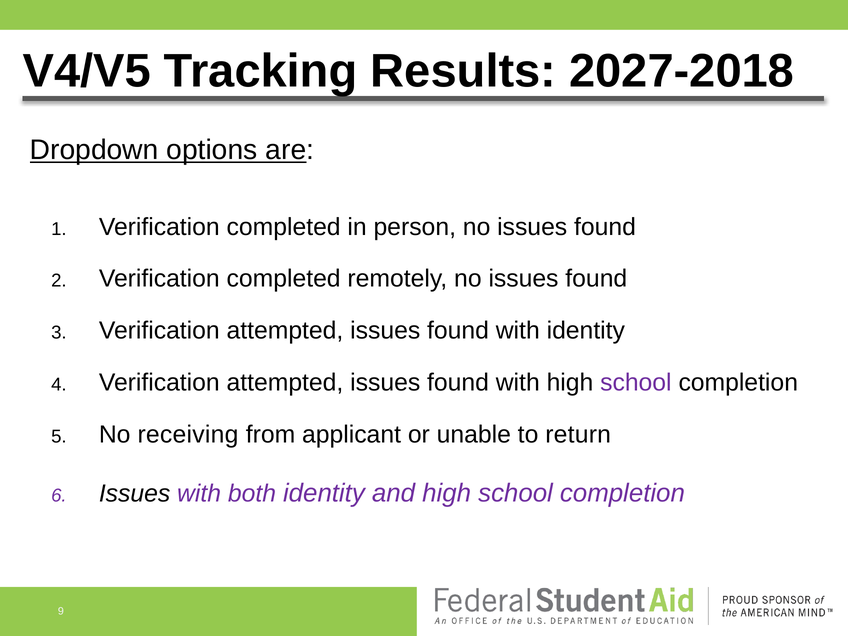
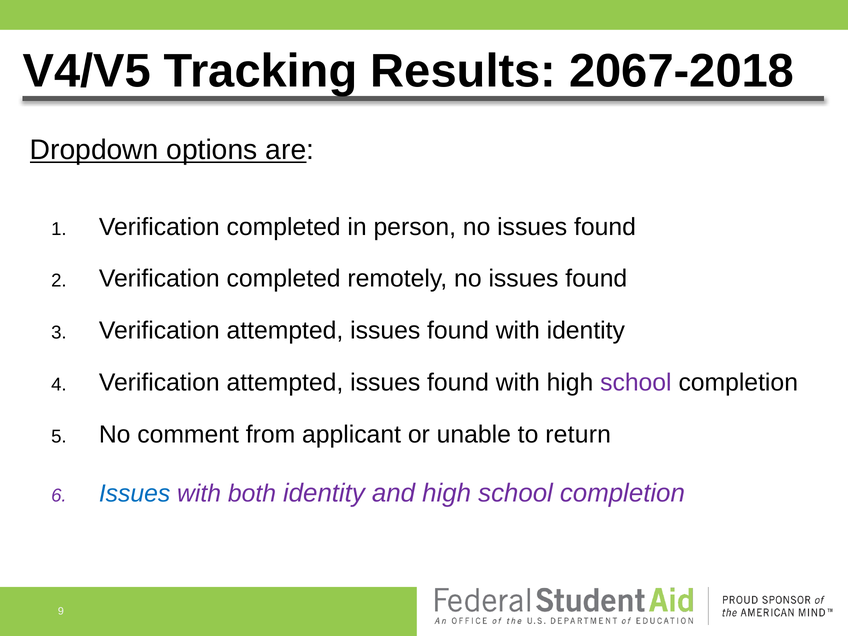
2027-2018: 2027-2018 -> 2067-2018 (682, 71)
receiving: receiving -> comment (188, 435)
Issues colour: black -> blue (135, 494)
